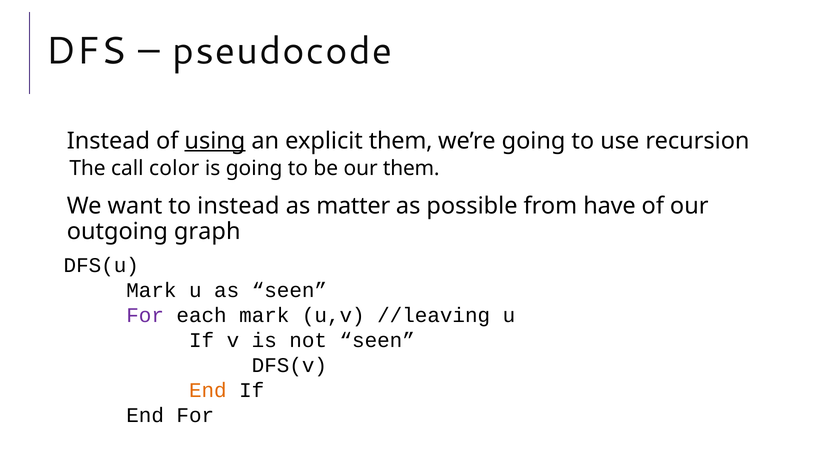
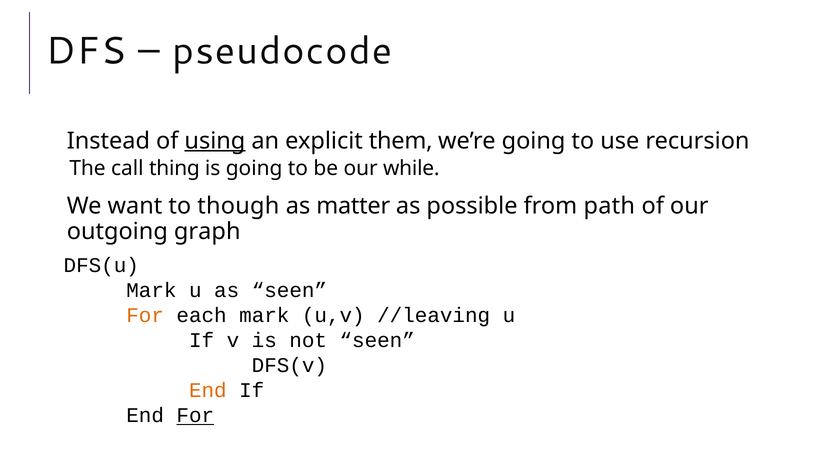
color: color -> thing (174, 168)
our them: them -> while (411, 168)
to instead: instead -> though (238, 206)
have: have -> path (609, 206)
For colour: purple -> orange (145, 315)
For underline: none -> present (195, 416)
